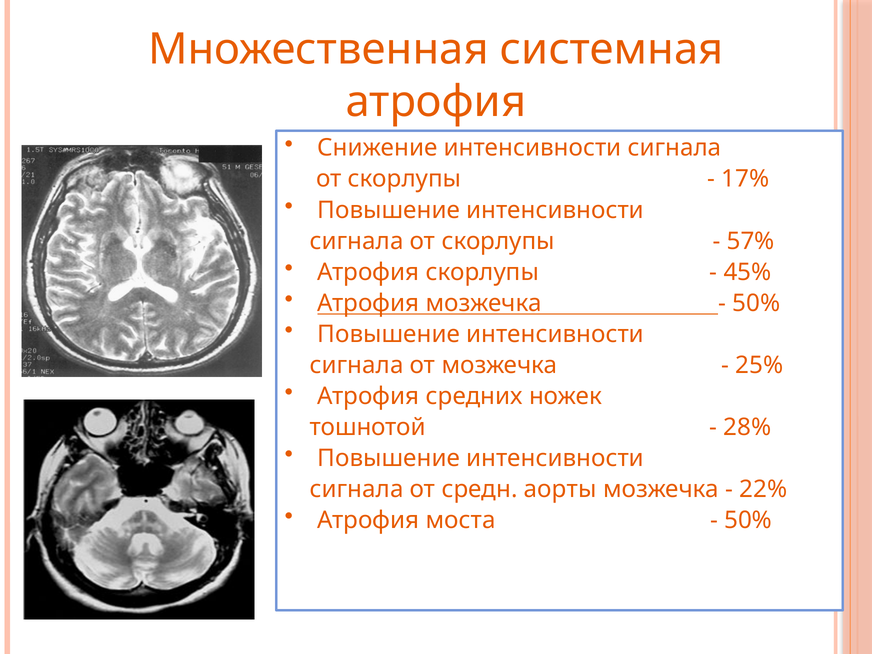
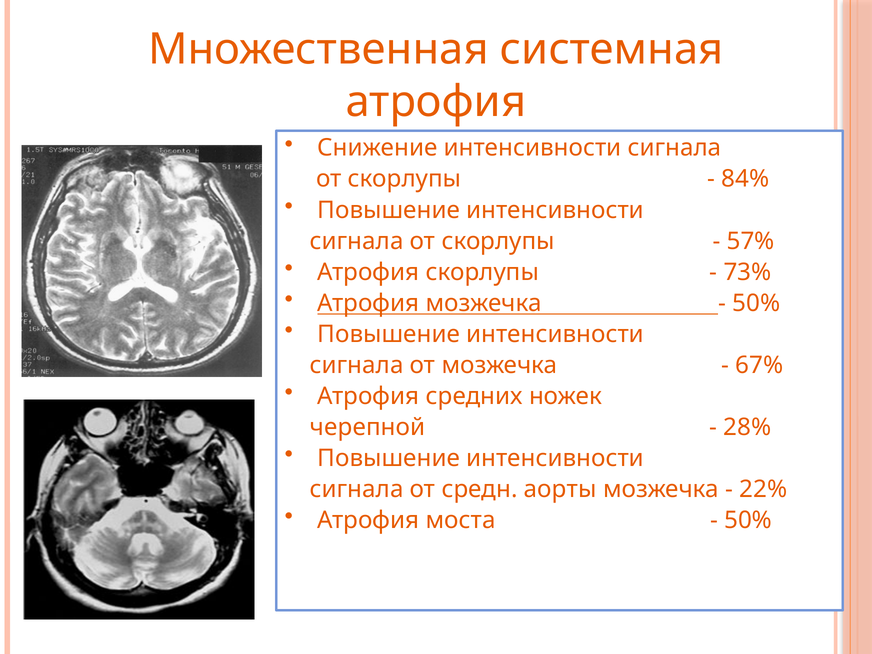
17%: 17% -> 84% (745, 179)
45%: 45% -> 73% (747, 272)
25%: 25% -> 67% (759, 365)
тошнотой: тошнотой -> черепной (368, 427)
